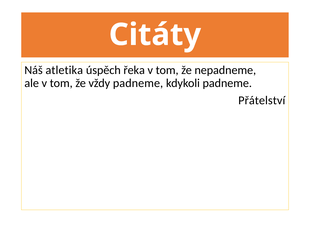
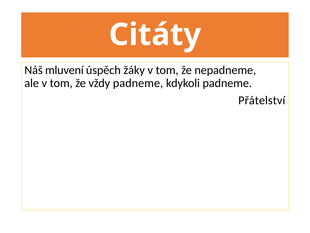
atletika: atletika -> mluvení (64, 70)
řeka: řeka -> žáky (134, 70)
